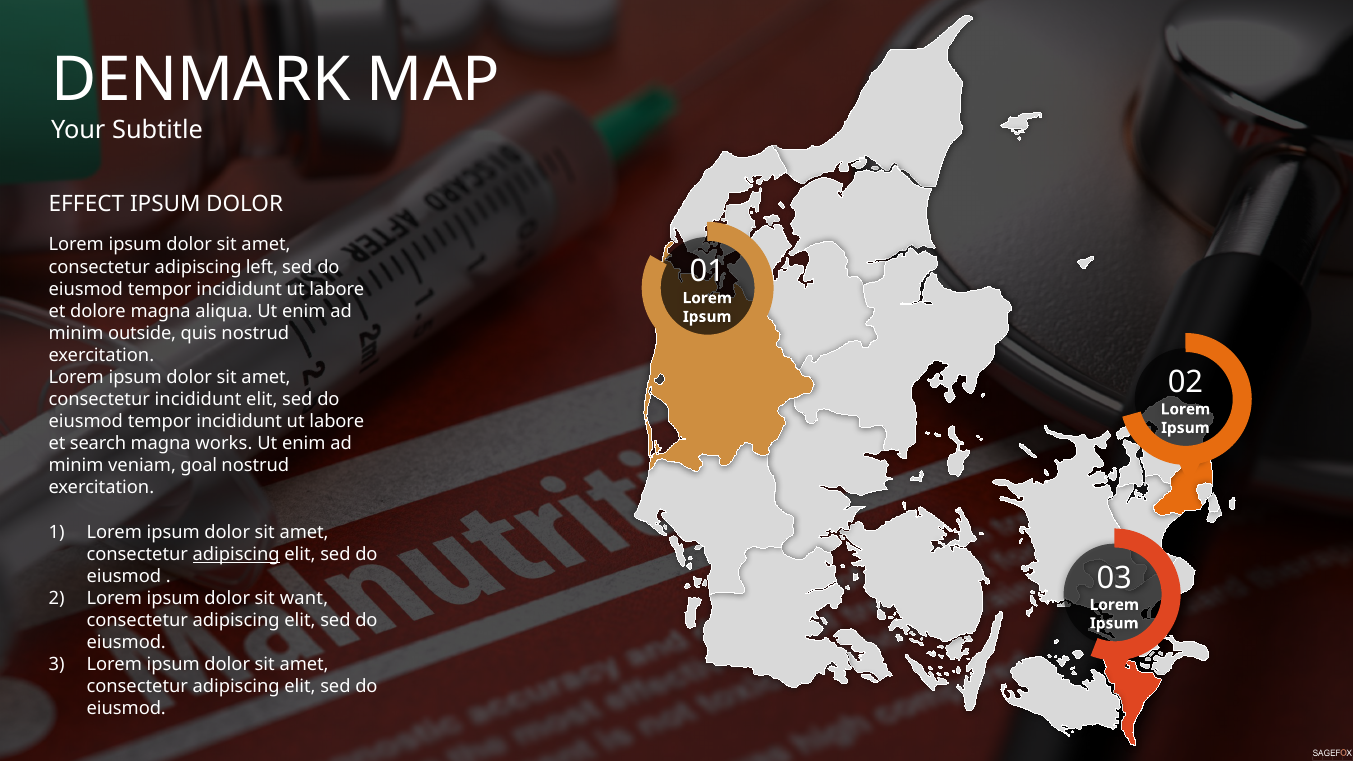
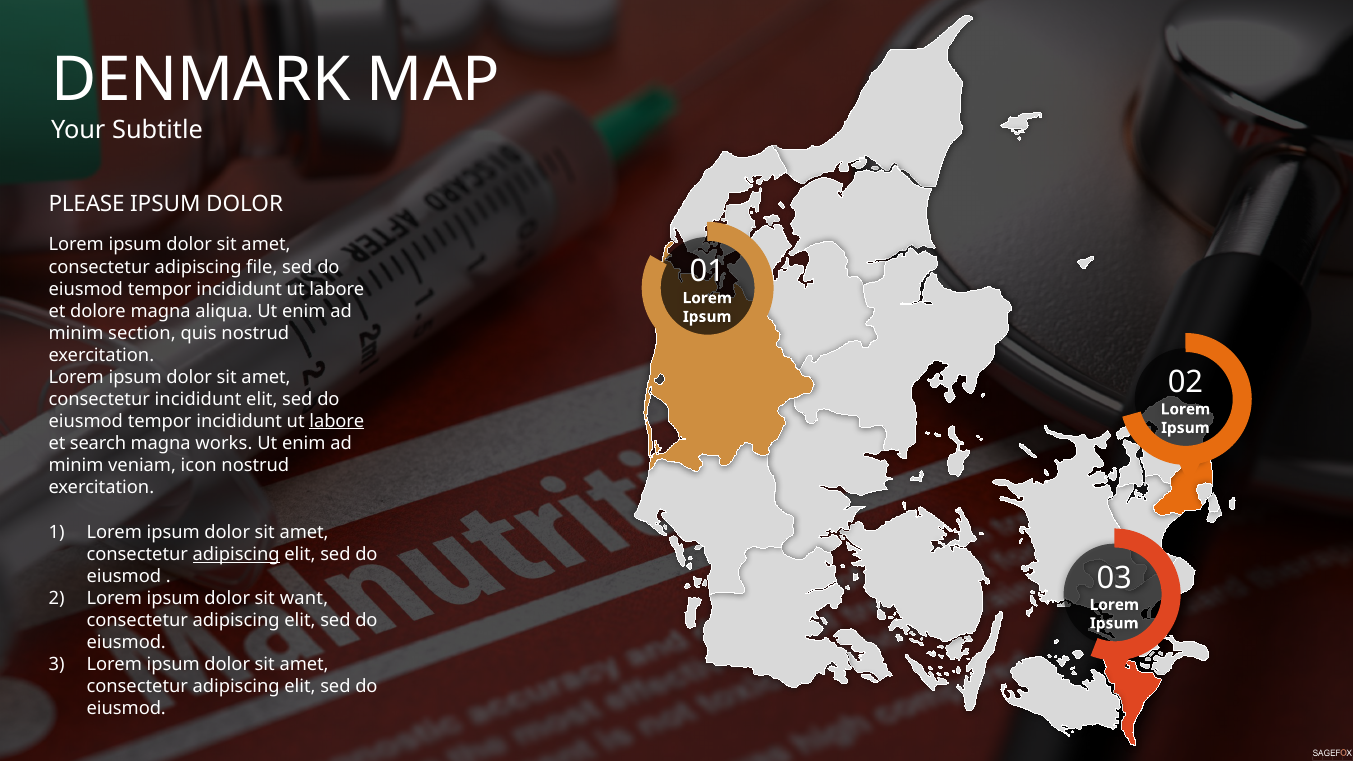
EFFECT: EFFECT -> PLEASE (87, 204)
left: left -> file (262, 267)
outside: outside -> section (142, 333)
labore underline: none -> present (337, 421)
goal: goal -> icon (199, 465)
